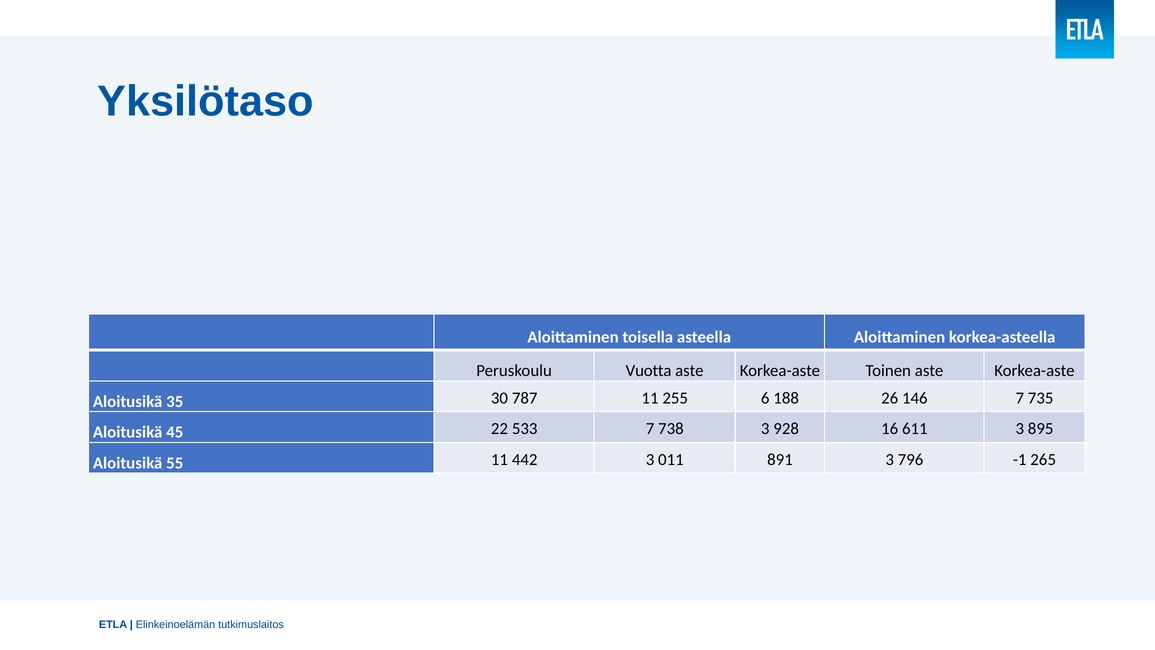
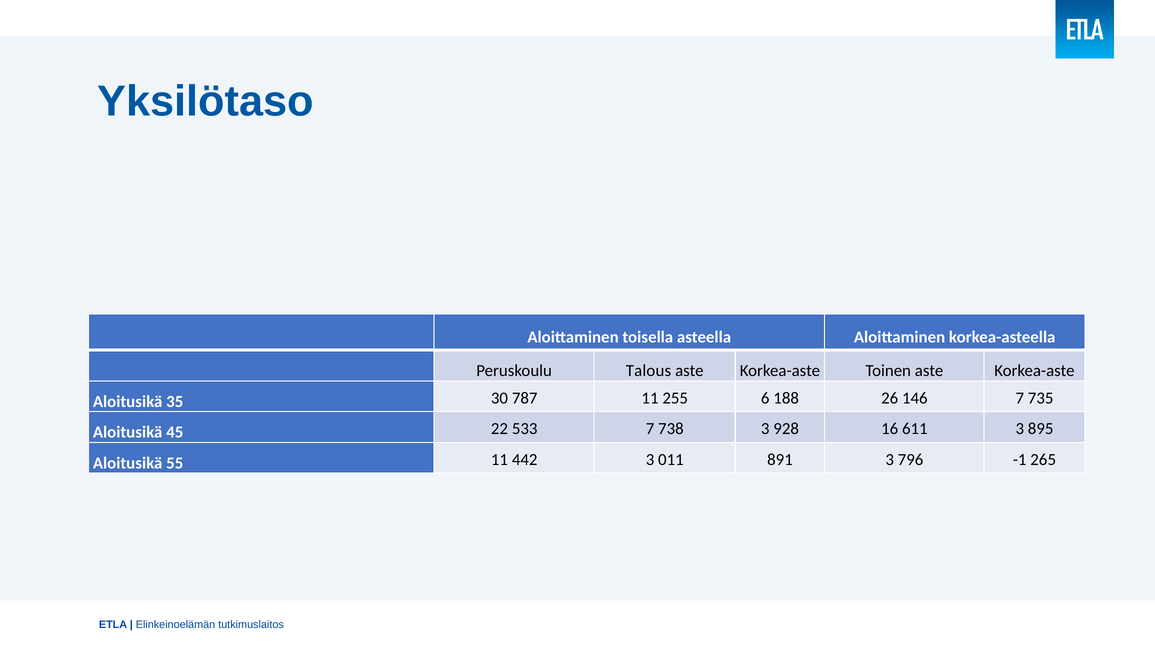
Vuotta: Vuotta -> Talous (648, 371)
